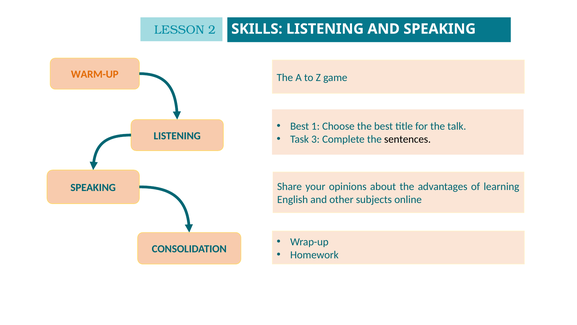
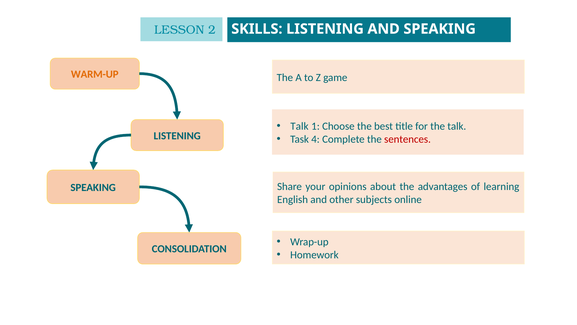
Best: Best -> Talk (299, 126)
3: 3 -> 4 (316, 139)
sentences colour: black -> red (407, 139)
